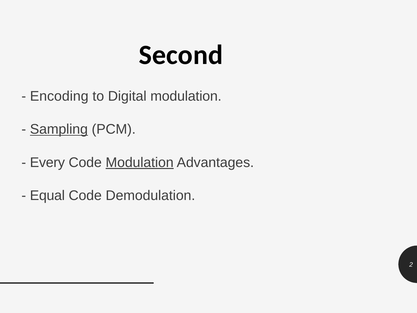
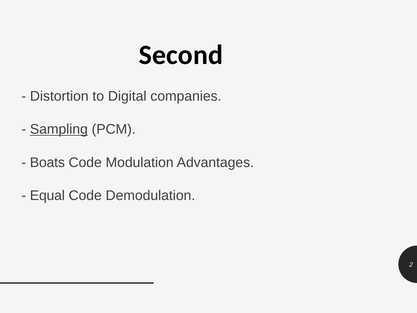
Encoding: Encoding -> Distortion (59, 96)
Digital modulation: modulation -> companies (186, 96)
Every: Every -> Boats (47, 162)
Modulation underline: present -> none (140, 162)
